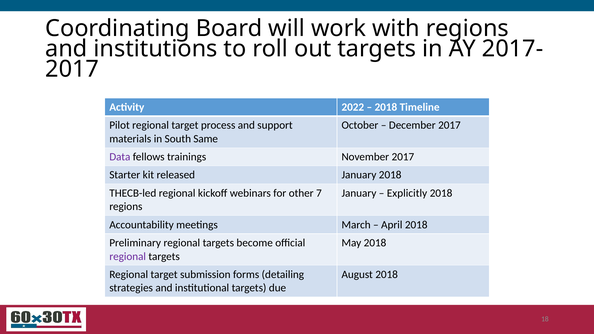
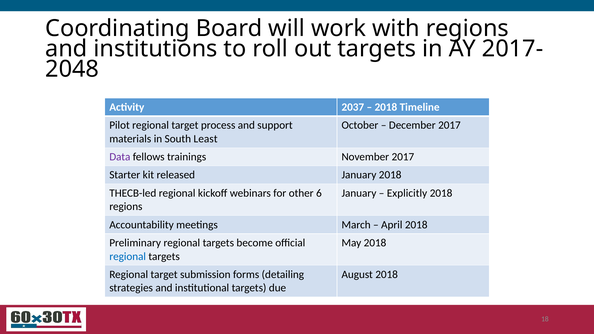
2017: 2017 -> 2048 (72, 69)
2022: 2022 -> 2037 (353, 107)
Same: Same -> Least (206, 139)
7: 7 -> 6 (319, 193)
regional colour: purple -> blue (128, 256)
